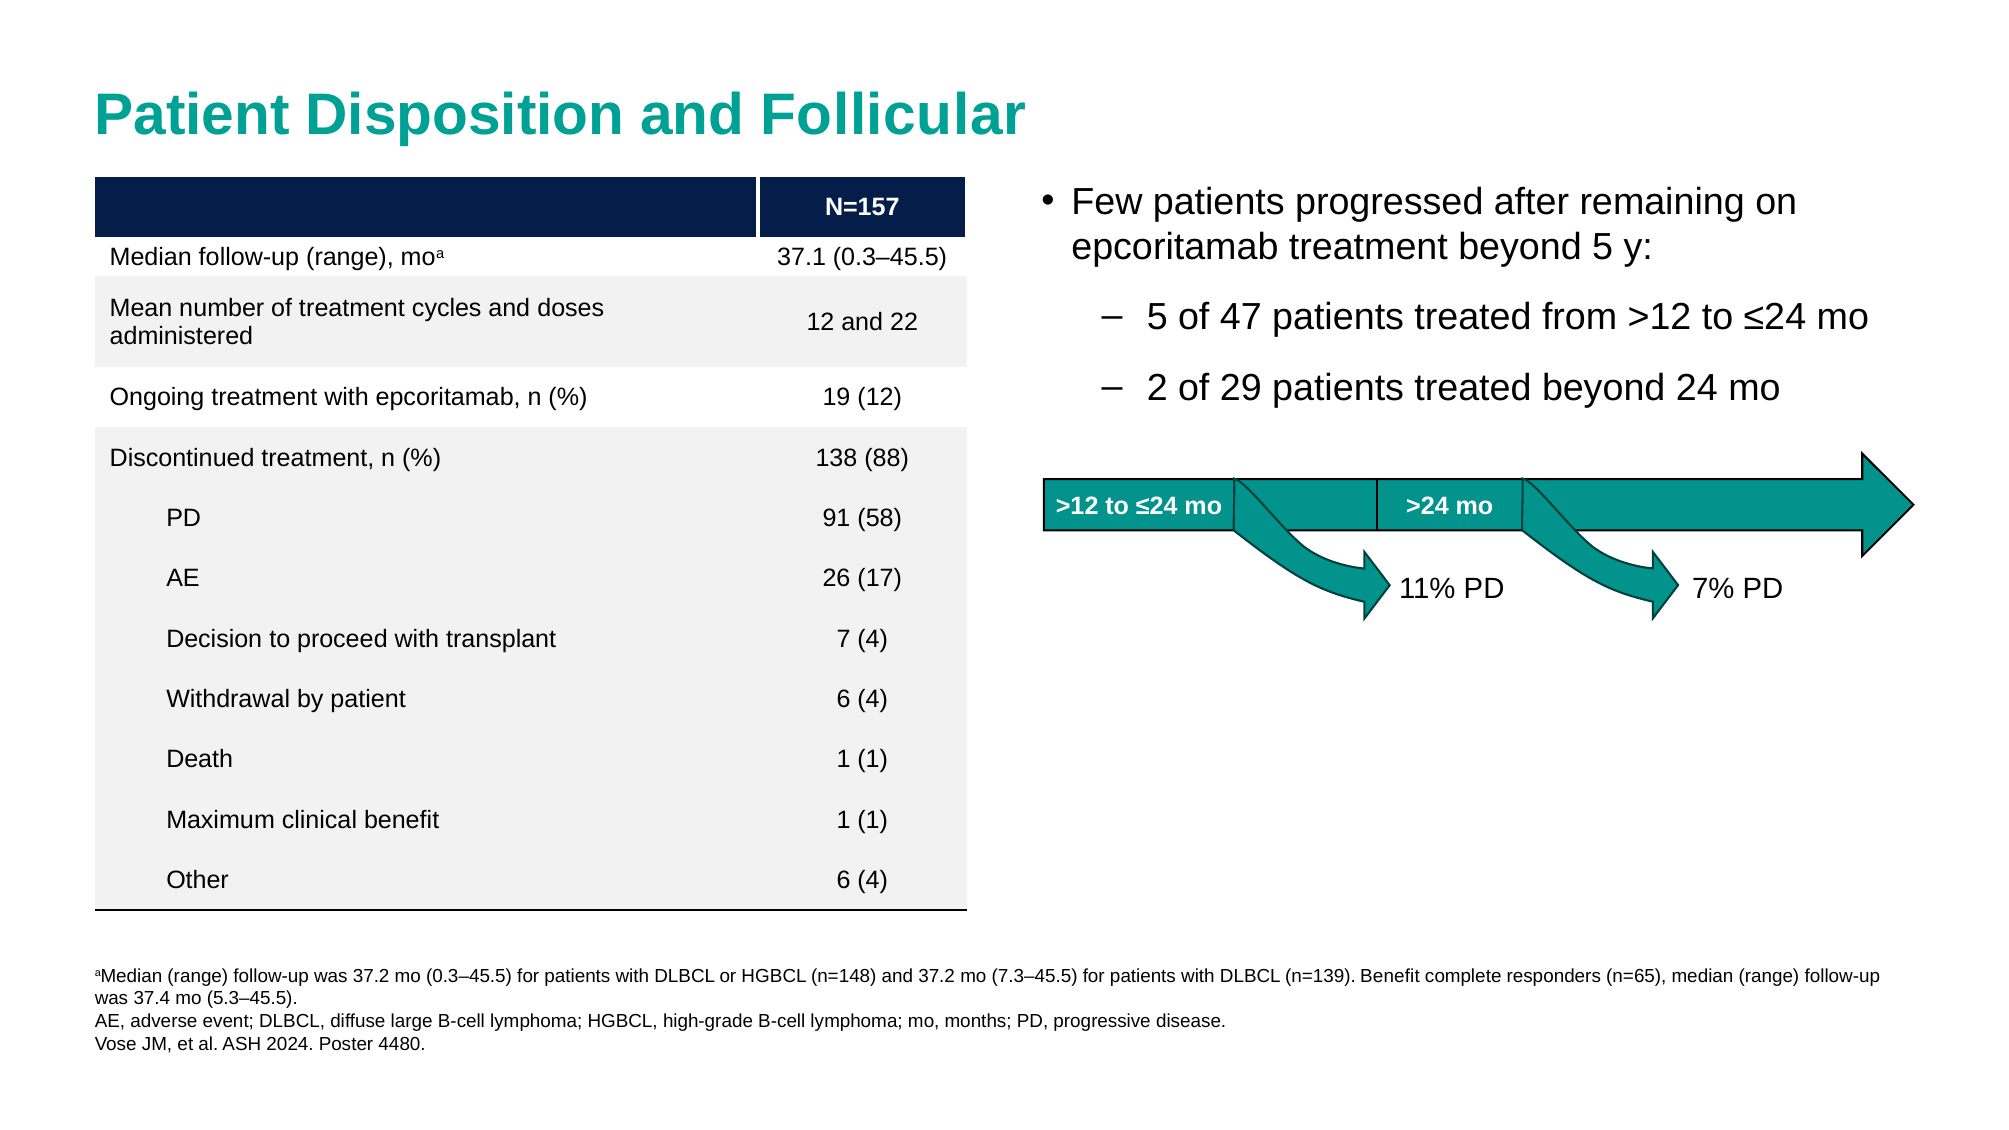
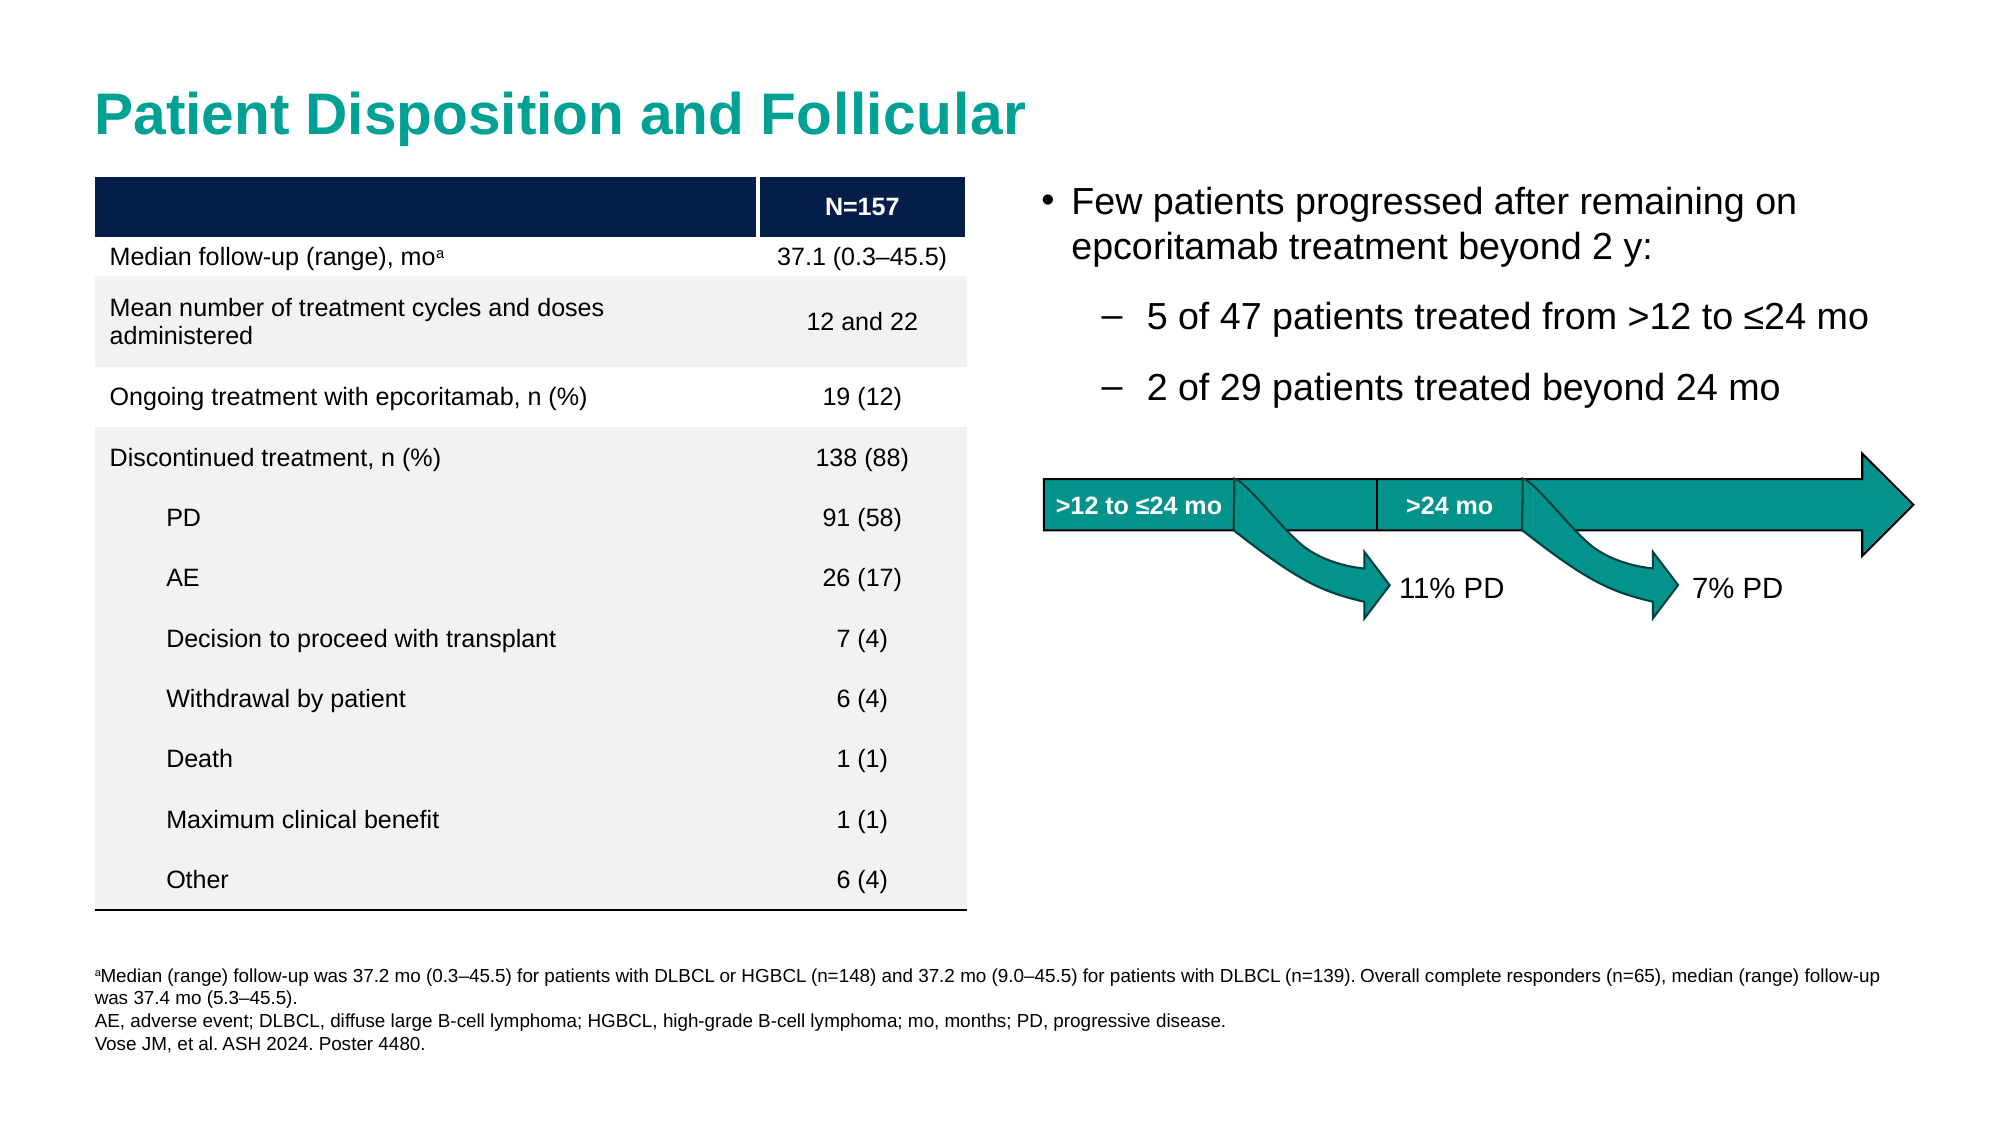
beyond 5: 5 -> 2 (1603, 247)
7.3–45.5: 7.3–45.5 -> 9.0–45.5 (1035, 976)
n=139 Benefit: Benefit -> Overall (1390, 976)
